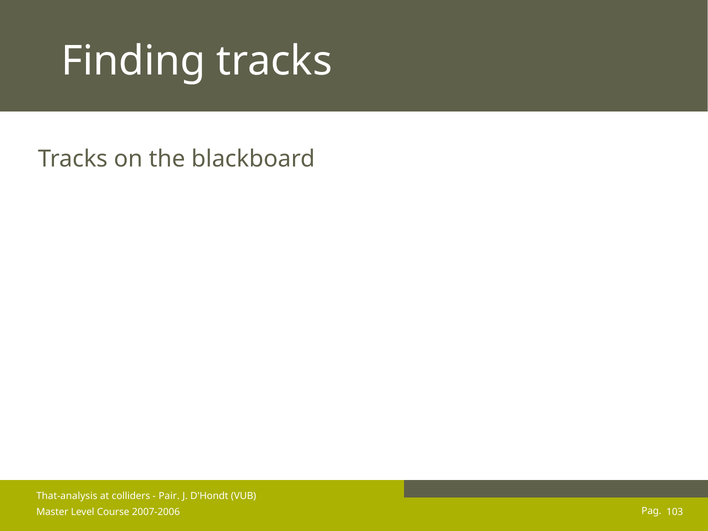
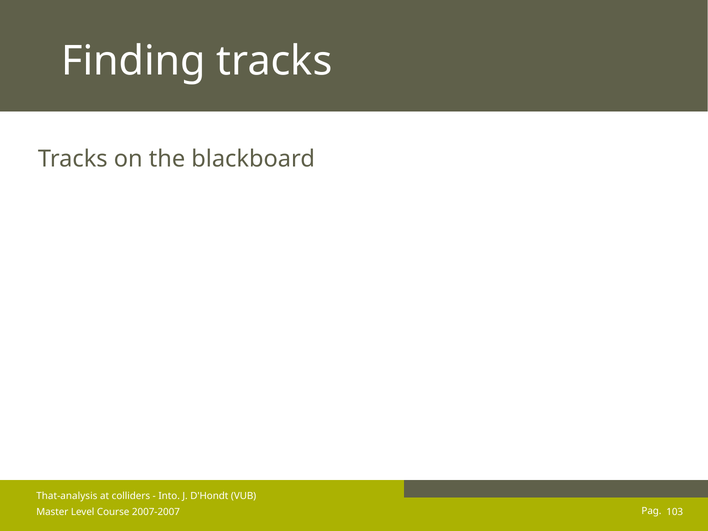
Pair: Pair -> Into (169, 496)
2007-2006: 2007-2006 -> 2007-2007 (156, 512)
